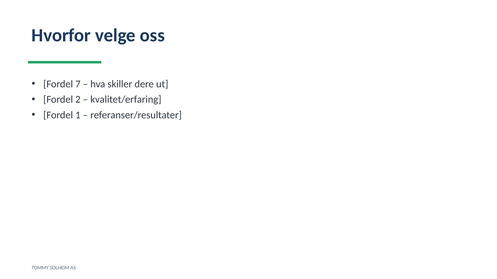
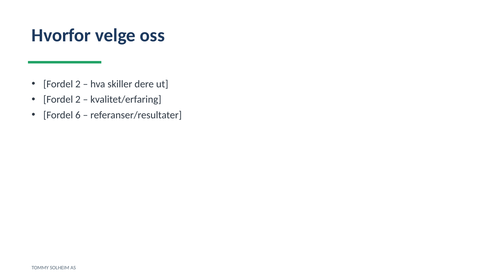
7: 7 -> 2 (78, 84)
1: 1 -> 6 (78, 115)
